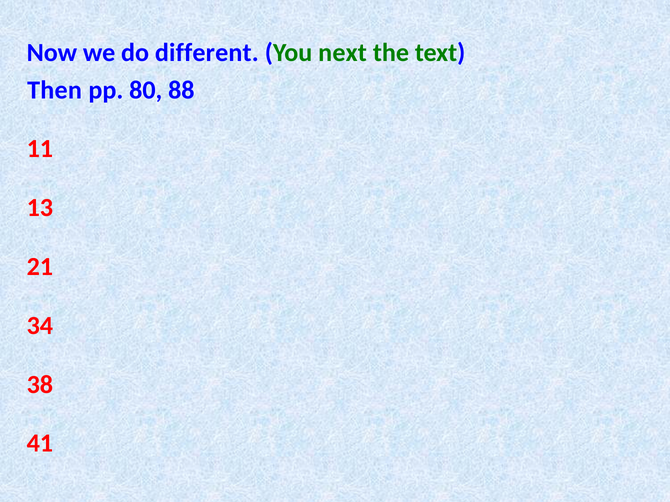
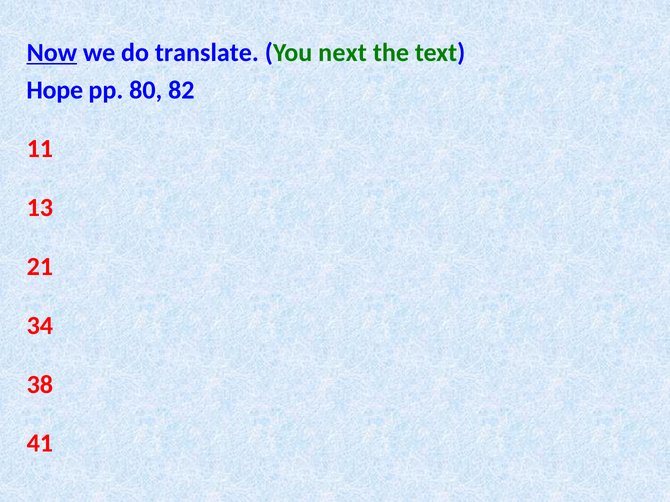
Now underline: none -> present (52, 53)
different: different -> translate (207, 53)
Then: Then -> Hope (55, 90)
88: 88 -> 82 (181, 90)
